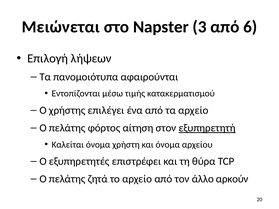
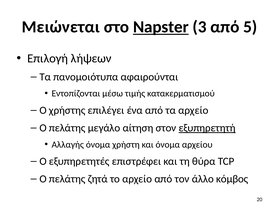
Napster underline: none -> present (161, 27)
6: 6 -> 5 (250, 27)
φόρτος: φόρτος -> μεγάλο (104, 128)
Καλείται: Καλείται -> Αλλαγής (68, 145)
αρκούν: αρκούν -> κόμβος (232, 179)
